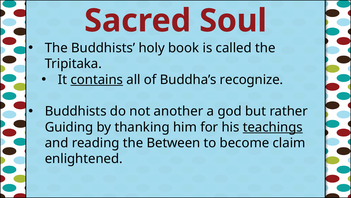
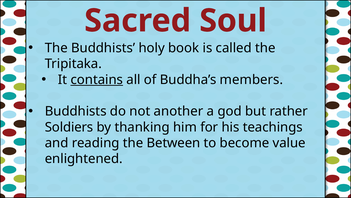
recognize: recognize -> members (251, 79)
Guiding: Guiding -> Soldiers (69, 127)
teachings underline: present -> none (273, 127)
claim: claim -> value (289, 143)
